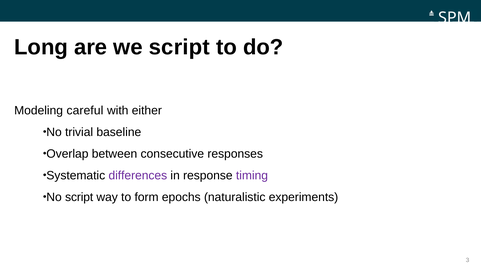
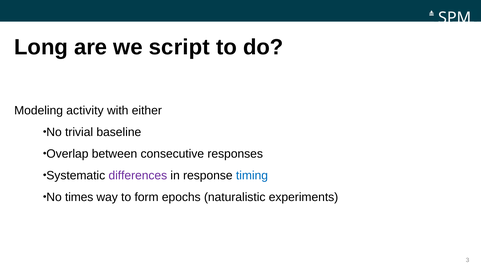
careful: careful -> activity (85, 110)
timing colour: purple -> blue (252, 175)
No script: script -> times (79, 197)
